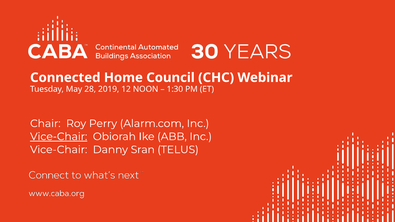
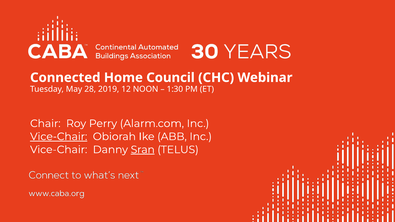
Sran underline: none -> present (143, 150)
